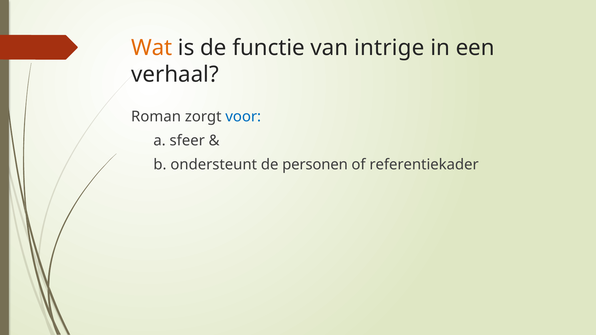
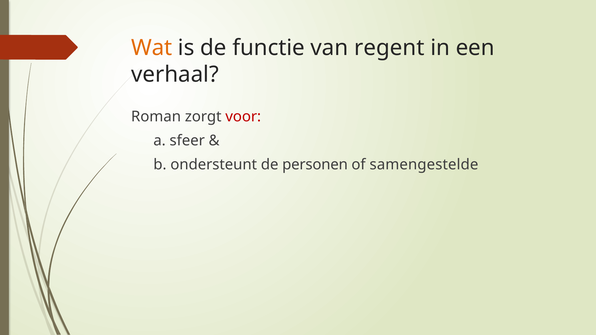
intrige: intrige -> regent (389, 48)
voor colour: blue -> red (243, 117)
referentiekader: referentiekader -> samengestelde (424, 165)
